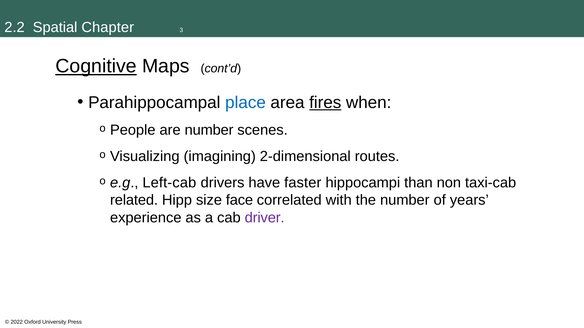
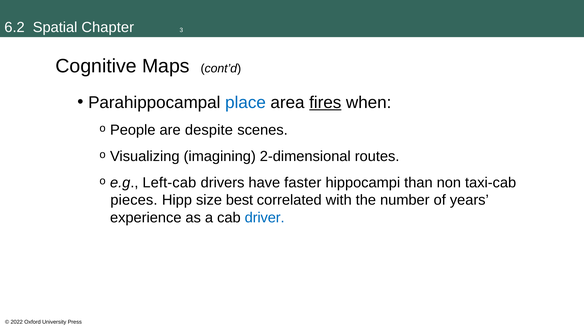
2.2: 2.2 -> 6.2 (15, 27)
Cognitive underline: present -> none (96, 66)
are number: number -> despite (209, 130)
related: related -> pieces (134, 200)
face: face -> best (239, 200)
driver colour: purple -> blue (265, 218)
